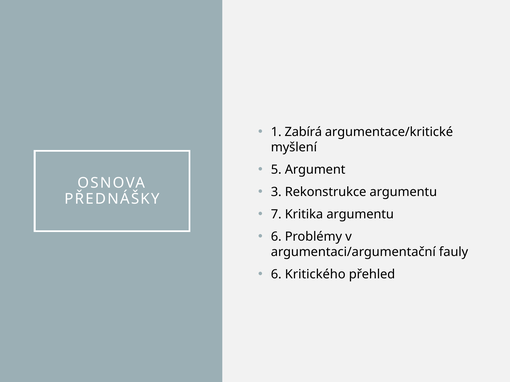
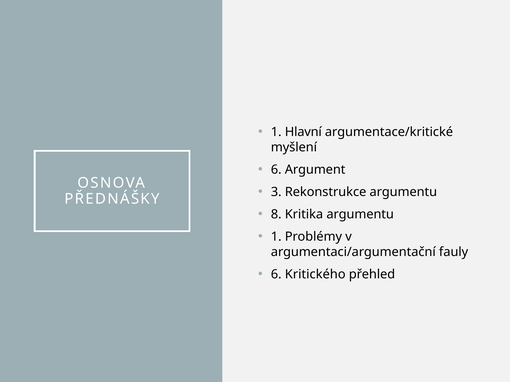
Zabírá: Zabírá -> Hlavní (303, 132)
5: 5 -> 6 (276, 170)
7: 7 -> 8 (276, 215)
6: 6 -> 1 (276, 237)
